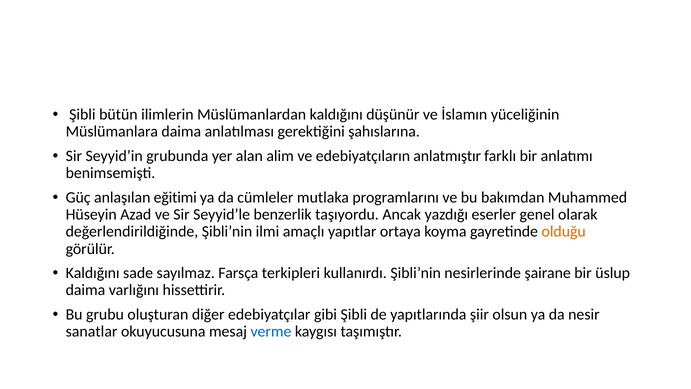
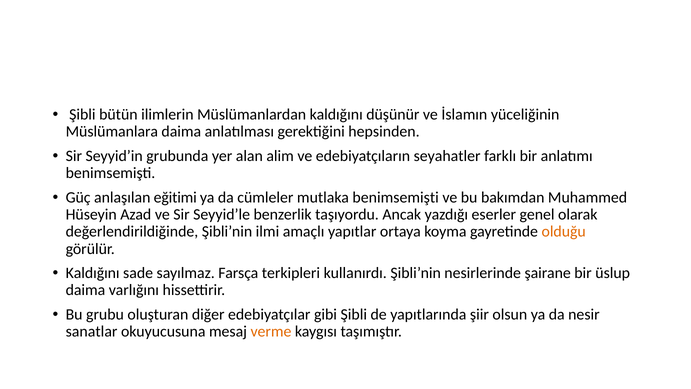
şahıslarına: şahıslarına -> hepsinden (384, 132)
anlatmıştır: anlatmıştır -> seyahatler (447, 156)
mutlaka programlarını: programlarını -> benimsemişti (396, 197)
verme colour: blue -> orange (271, 331)
